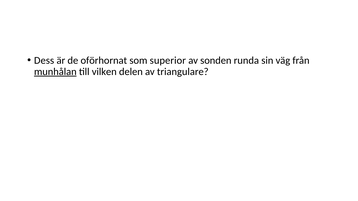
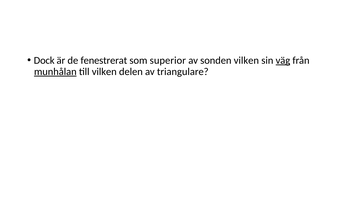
Dess: Dess -> Dock (44, 61)
oförhornat: oförhornat -> fenestrerat (104, 61)
sonden runda: runda -> vilken (246, 61)
väg underline: none -> present (283, 61)
